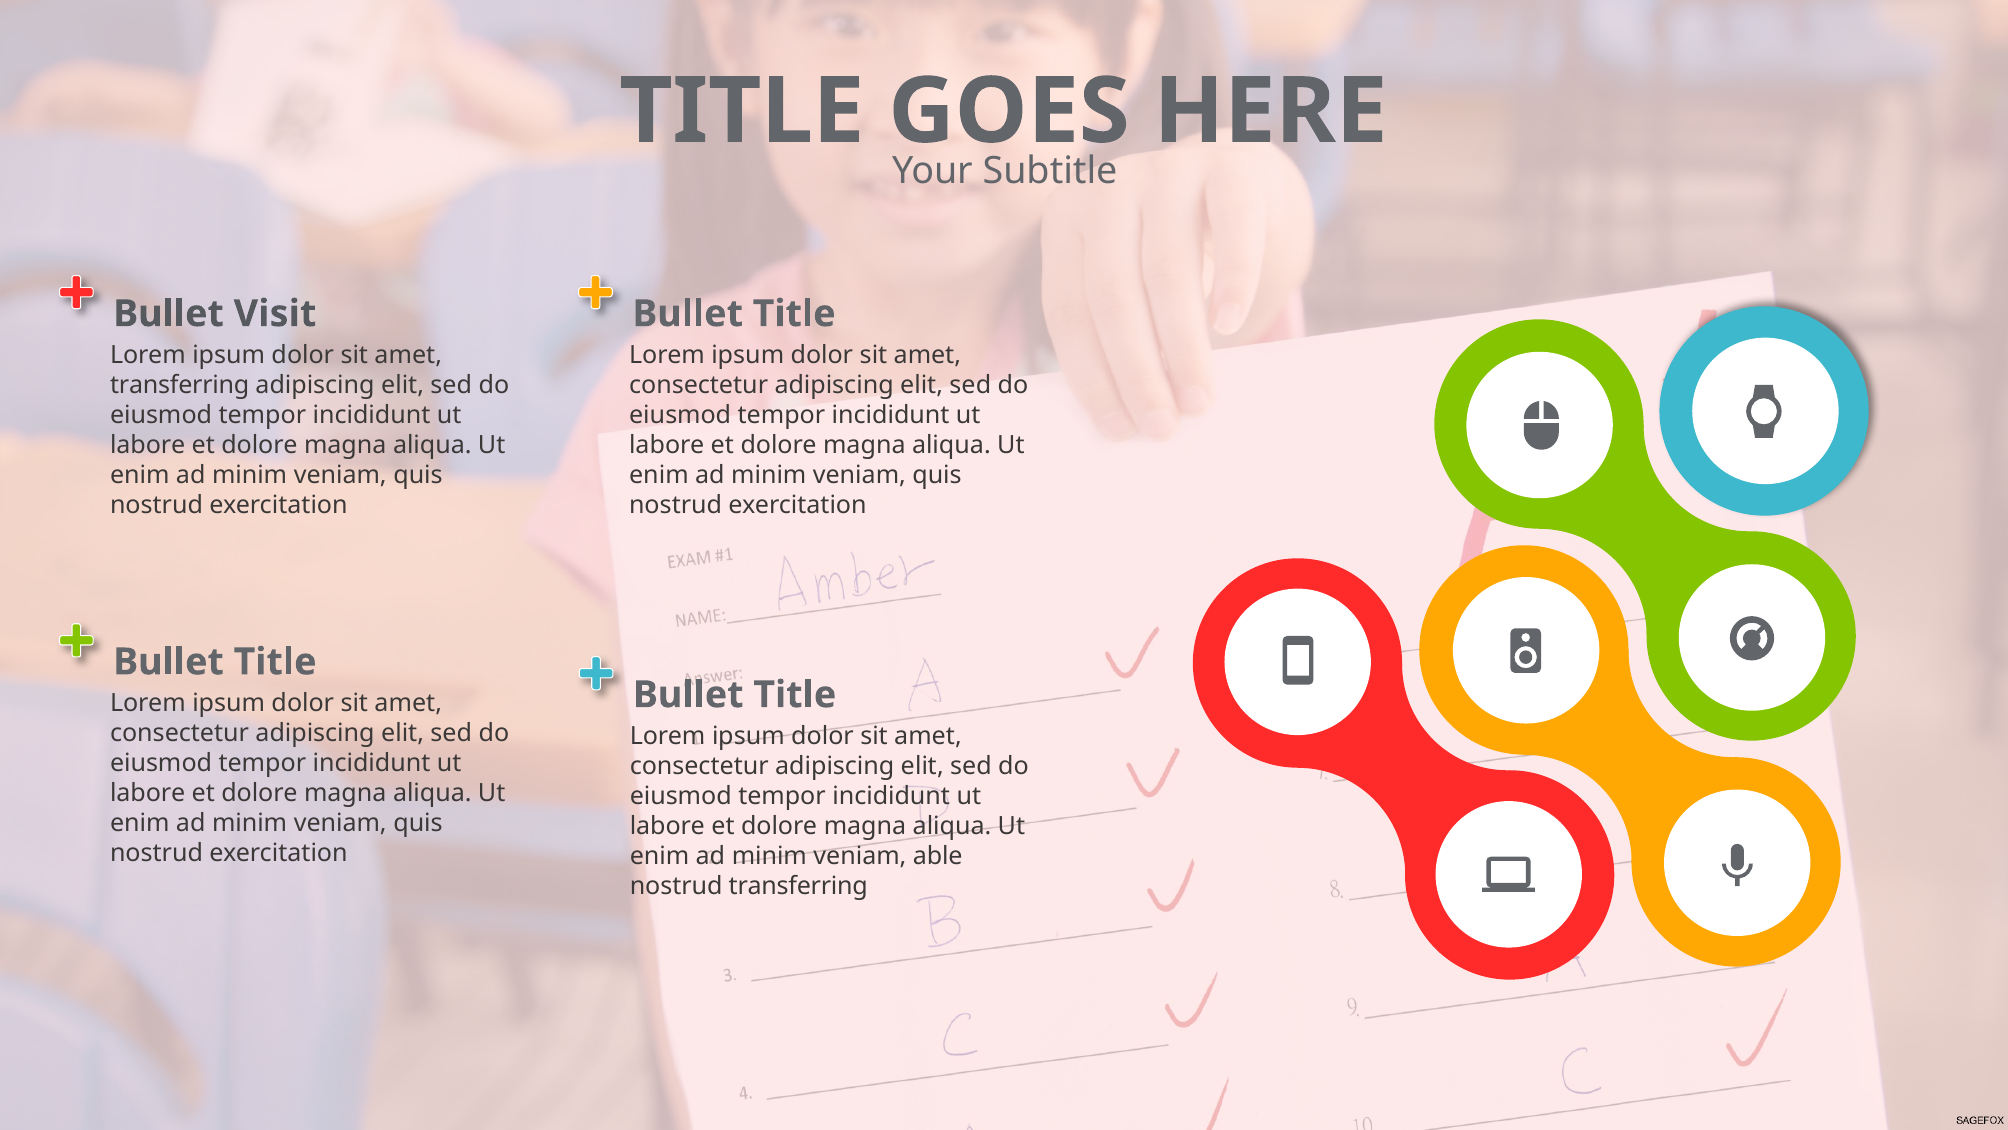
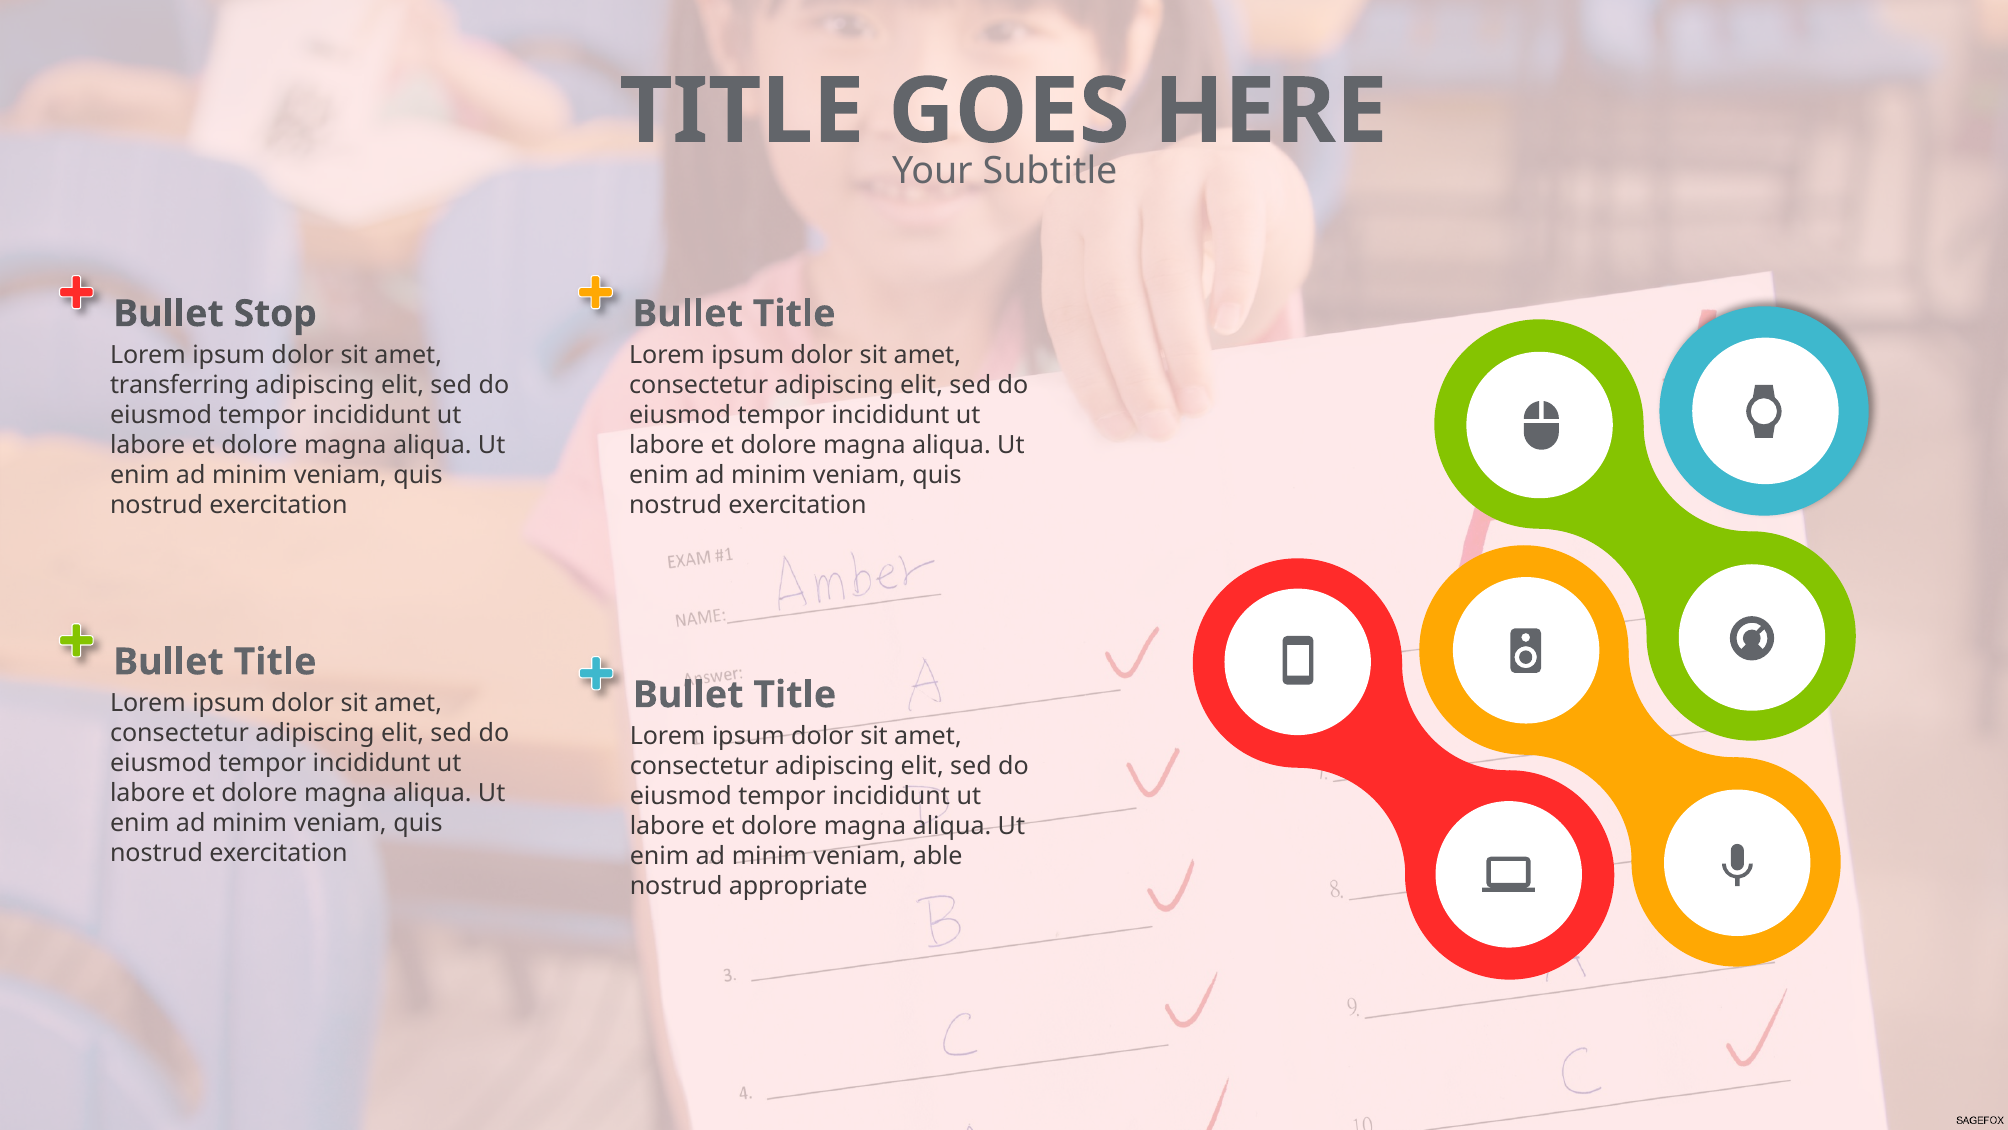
Visit: Visit -> Stop (275, 314)
nostrud transferring: transferring -> appropriate (798, 886)
